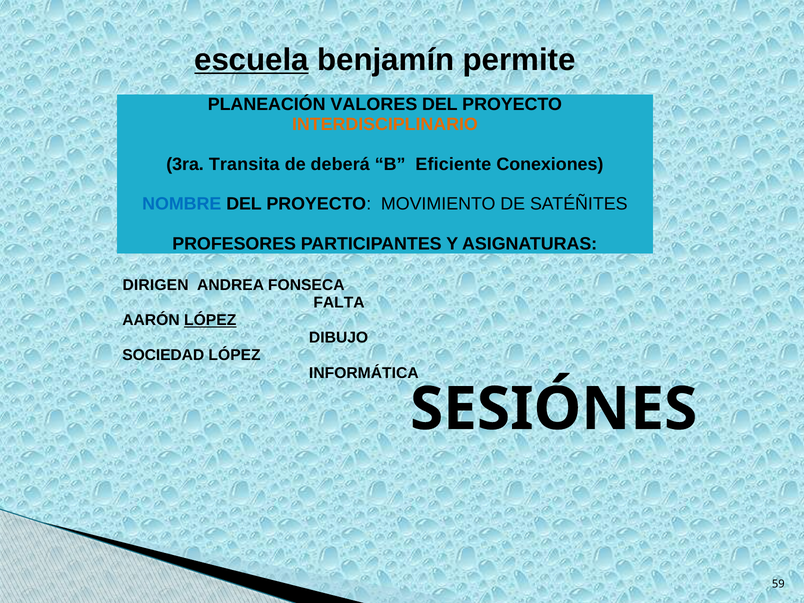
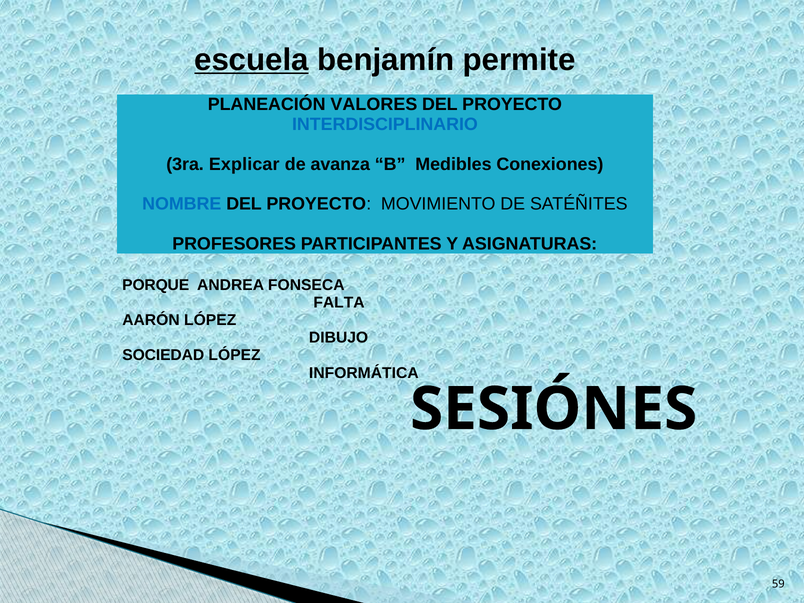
INTERDISCIPLINARIO colour: orange -> blue (385, 124)
Transita: Transita -> Explicar (244, 164)
deberá: deberá -> avanza (340, 164)
Eficiente: Eficiente -> Medibles (453, 164)
DIRIGEN: DIRIGEN -> PORQUE (156, 285)
LÓPEZ underline: present -> none (210, 320)
